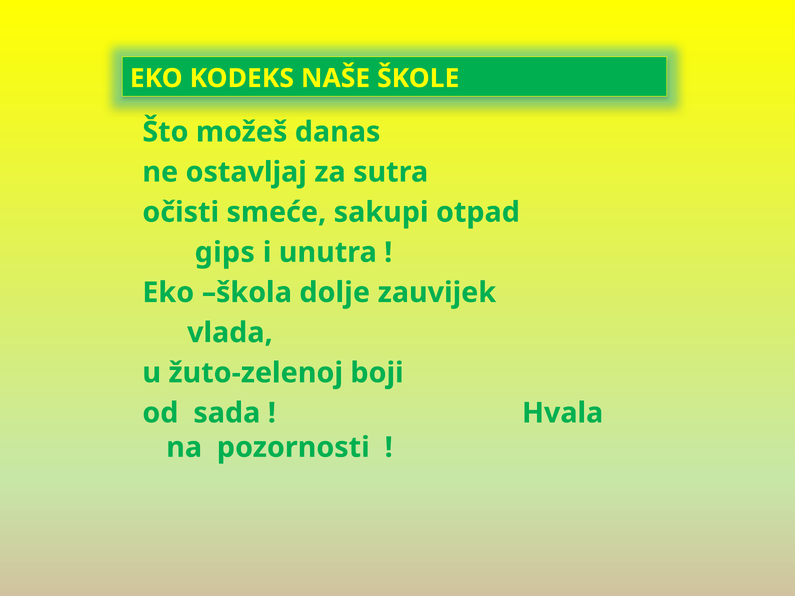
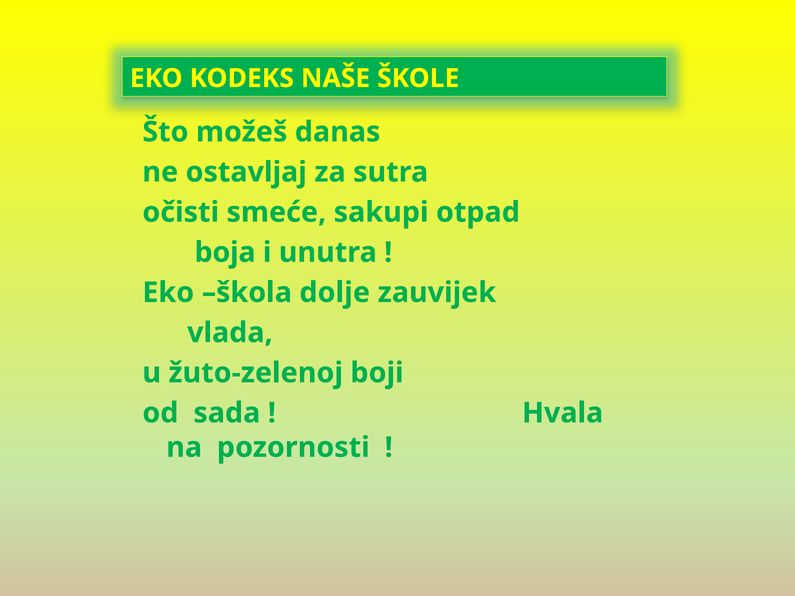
gips: gips -> boja (225, 253)
